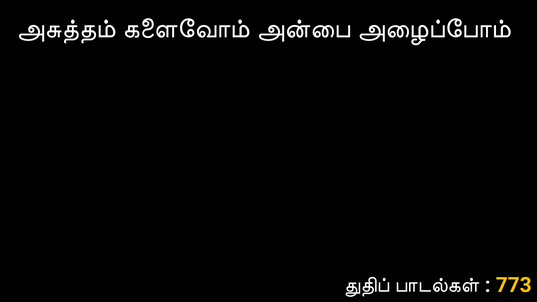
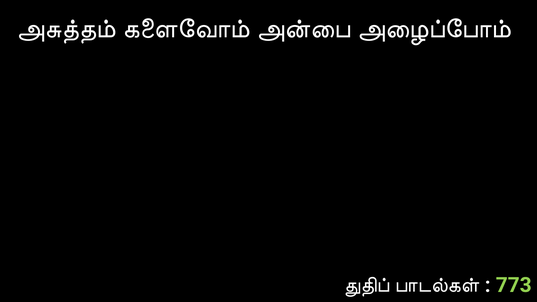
773 colour: yellow -> light green (514, 285)
